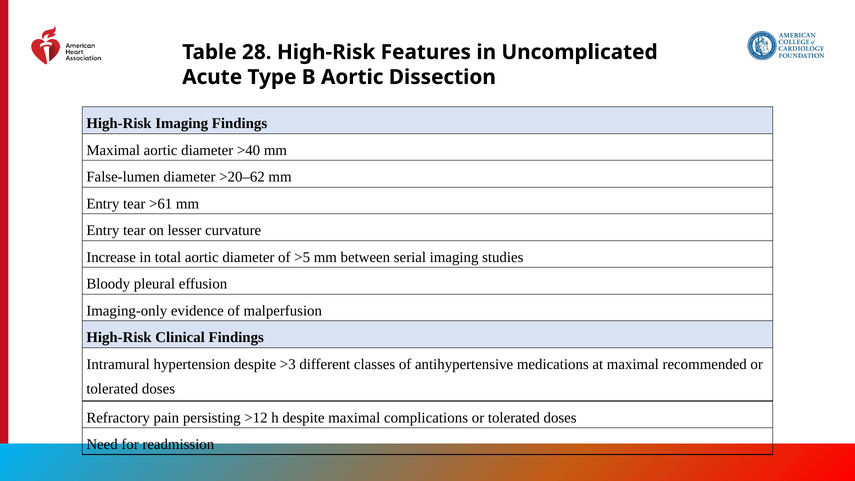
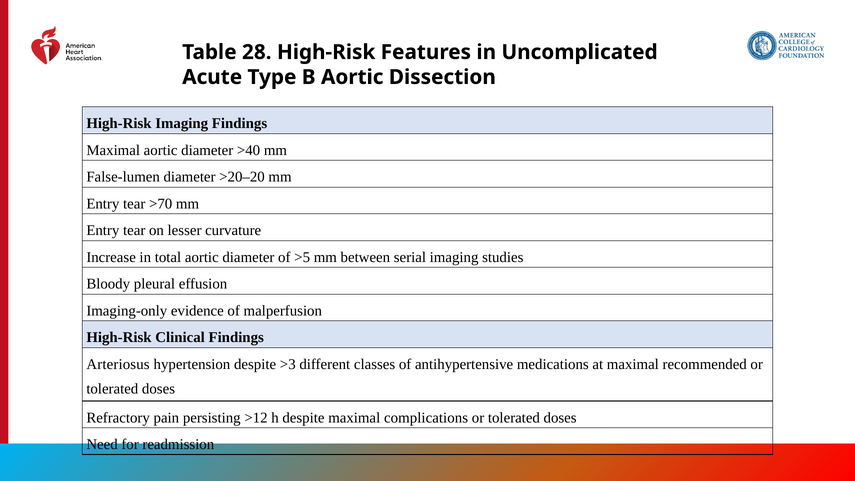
>20–62: >20–62 -> >20–20 (242, 177)
>61: >61 -> >70 (161, 204)
Intramural: Intramural -> Arteriosus (118, 364)
